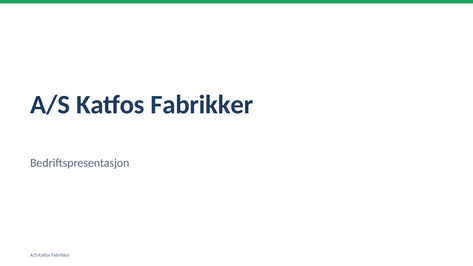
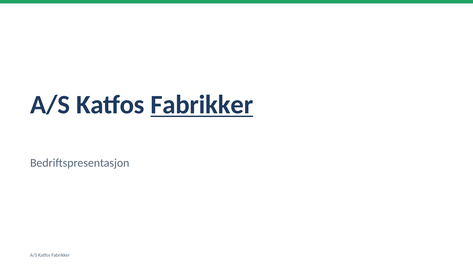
Fabrikker underline: none -> present (202, 105)
